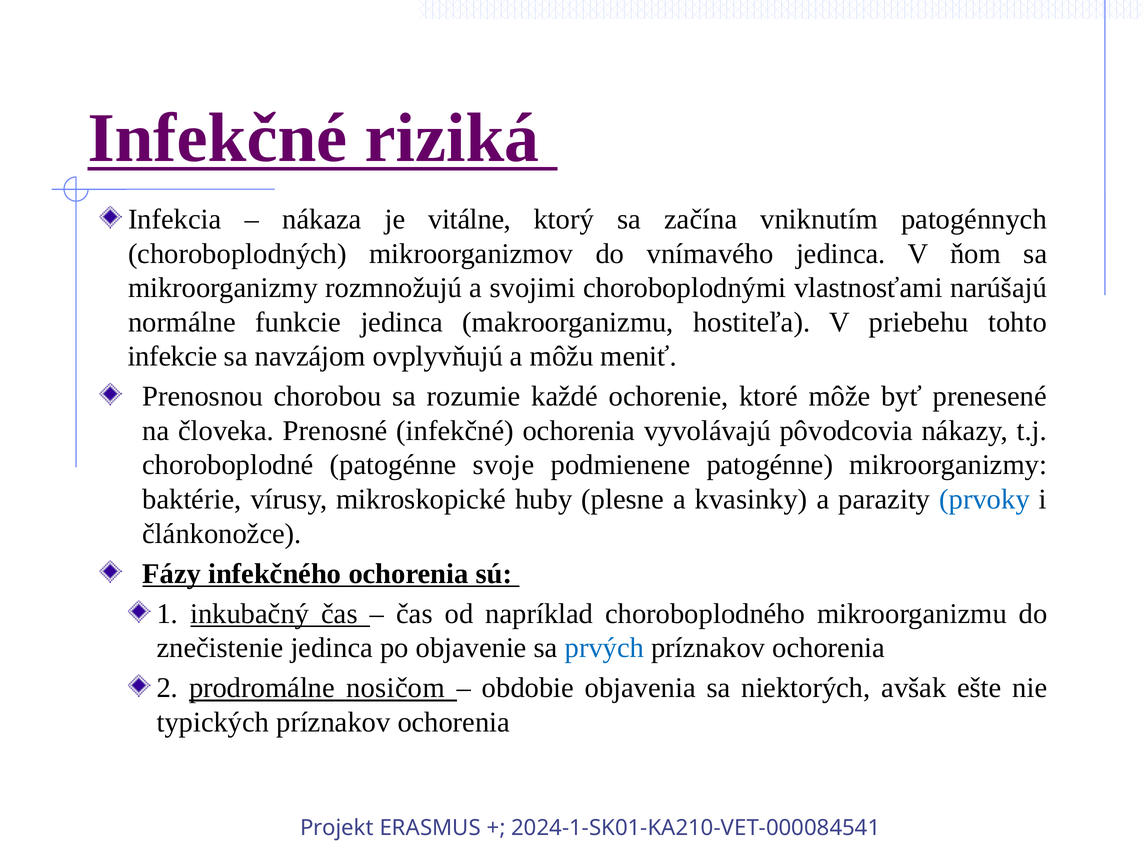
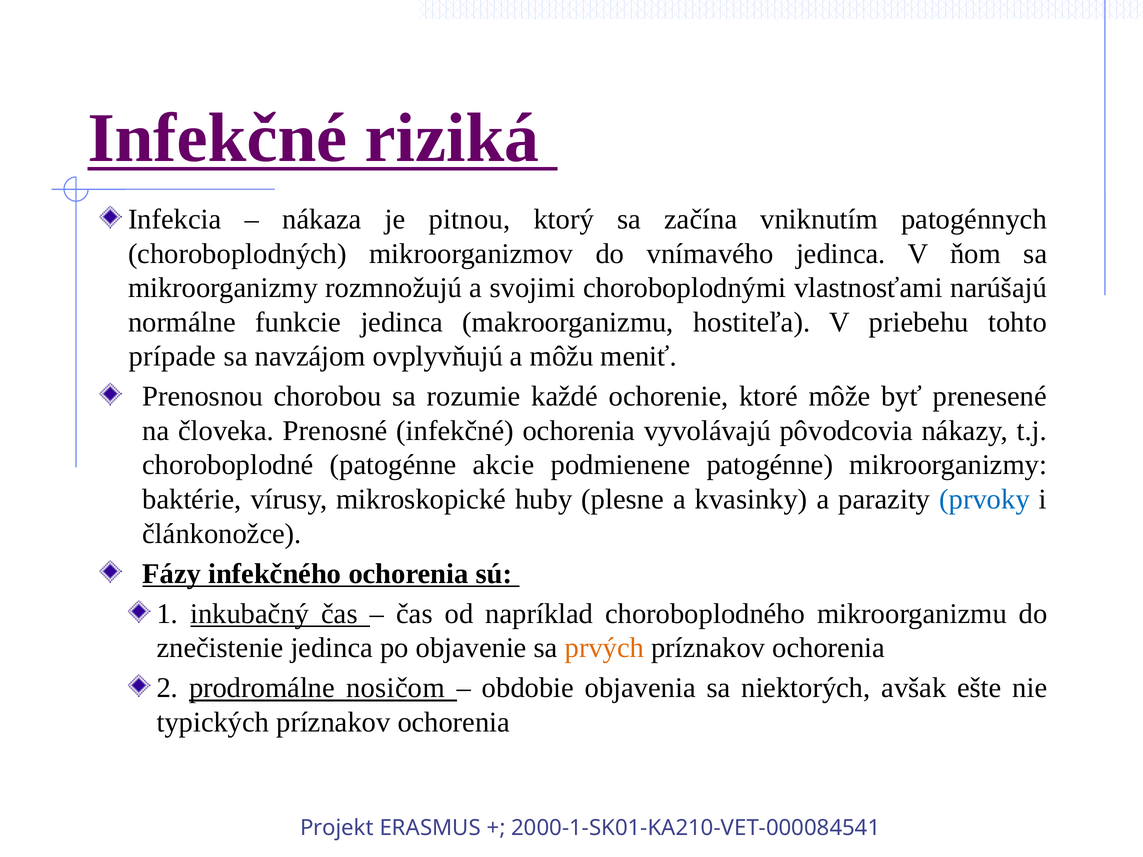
vitálne: vitálne -> pitnou (469, 219)
infekcie: infekcie -> prípade (172, 357)
svoje: svoje -> akcie (504, 465)
prvých colour: blue -> orange (604, 648)
2024-1-SK01-KA210-VET-000084541: 2024-1-SK01-KA210-VET-000084541 -> 2000-1-SK01-KA210-VET-000084541 (696, 828)
